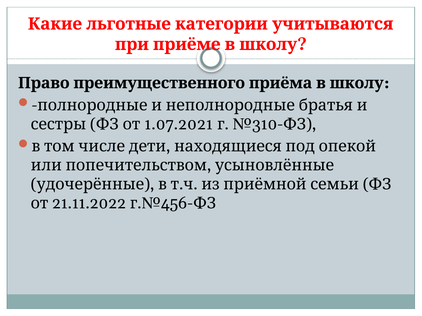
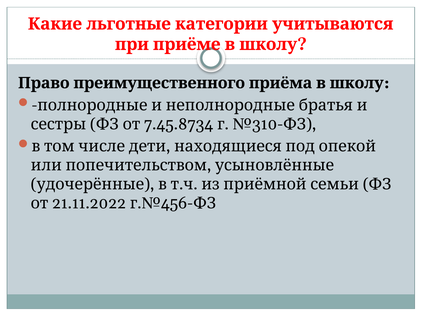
1.07.2021: 1.07.2021 -> 7.45.8734 (179, 124)
